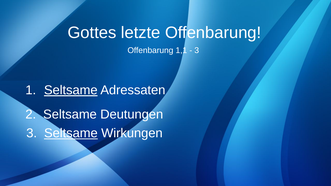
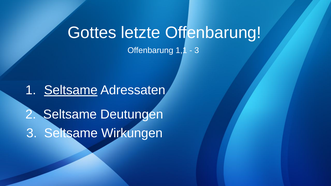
Seltsame underline: present -> none (71, 133)
